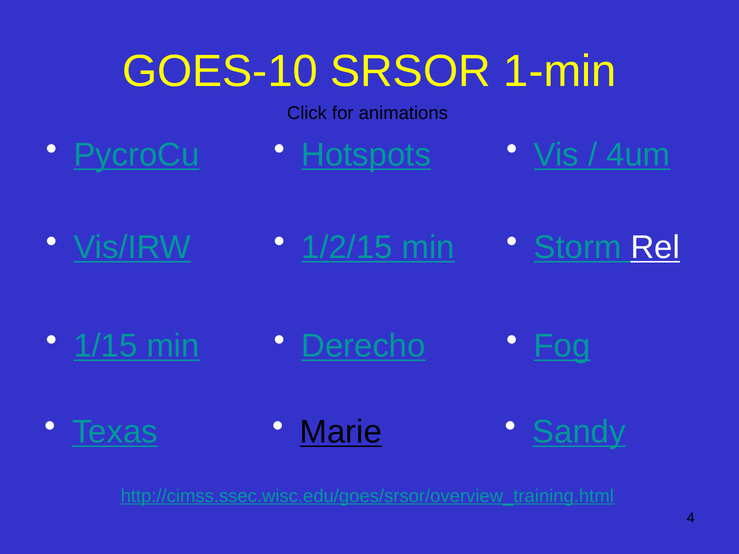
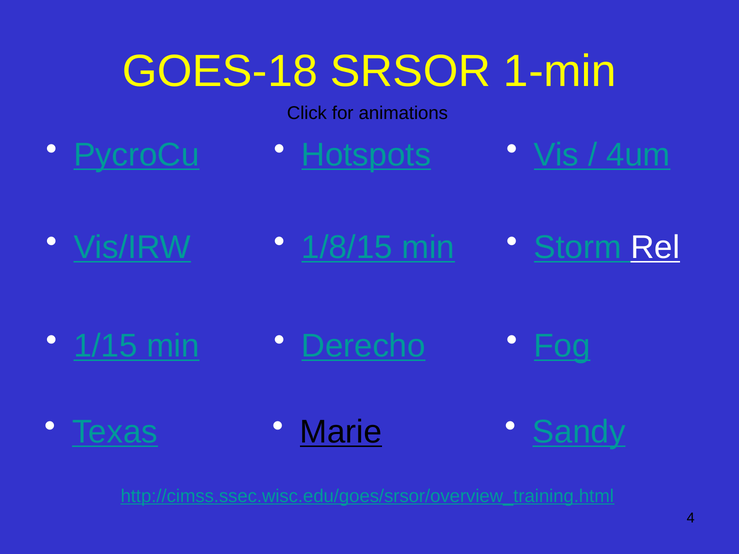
GOES-10: GOES-10 -> GOES-18 (220, 72)
1/2/15: 1/2/15 -> 1/8/15 (347, 247)
